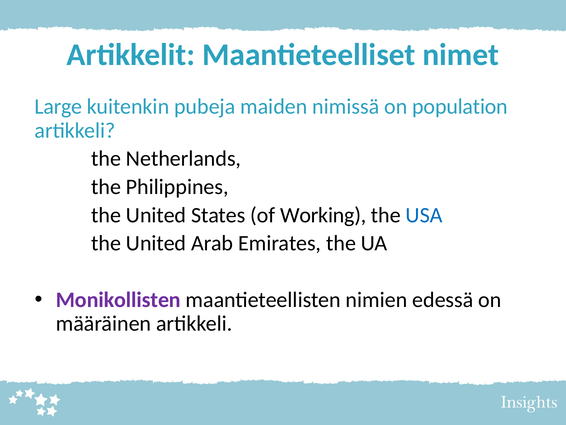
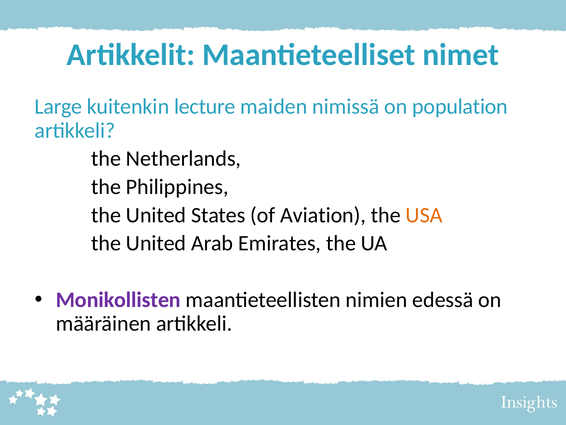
pubeja: pubeja -> lecture (205, 106)
Working: Working -> Aviation (323, 215)
USA colour: blue -> orange (424, 215)
